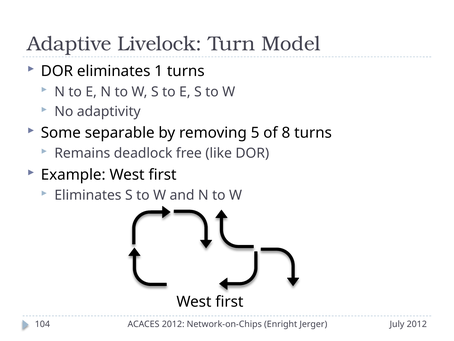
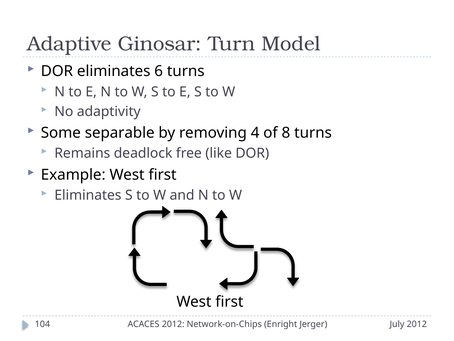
Livelock: Livelock -> Ginosar (160, 44)
1: 1 -> 6 (159, 71)
5: 5 -> 4 (255, 133)
